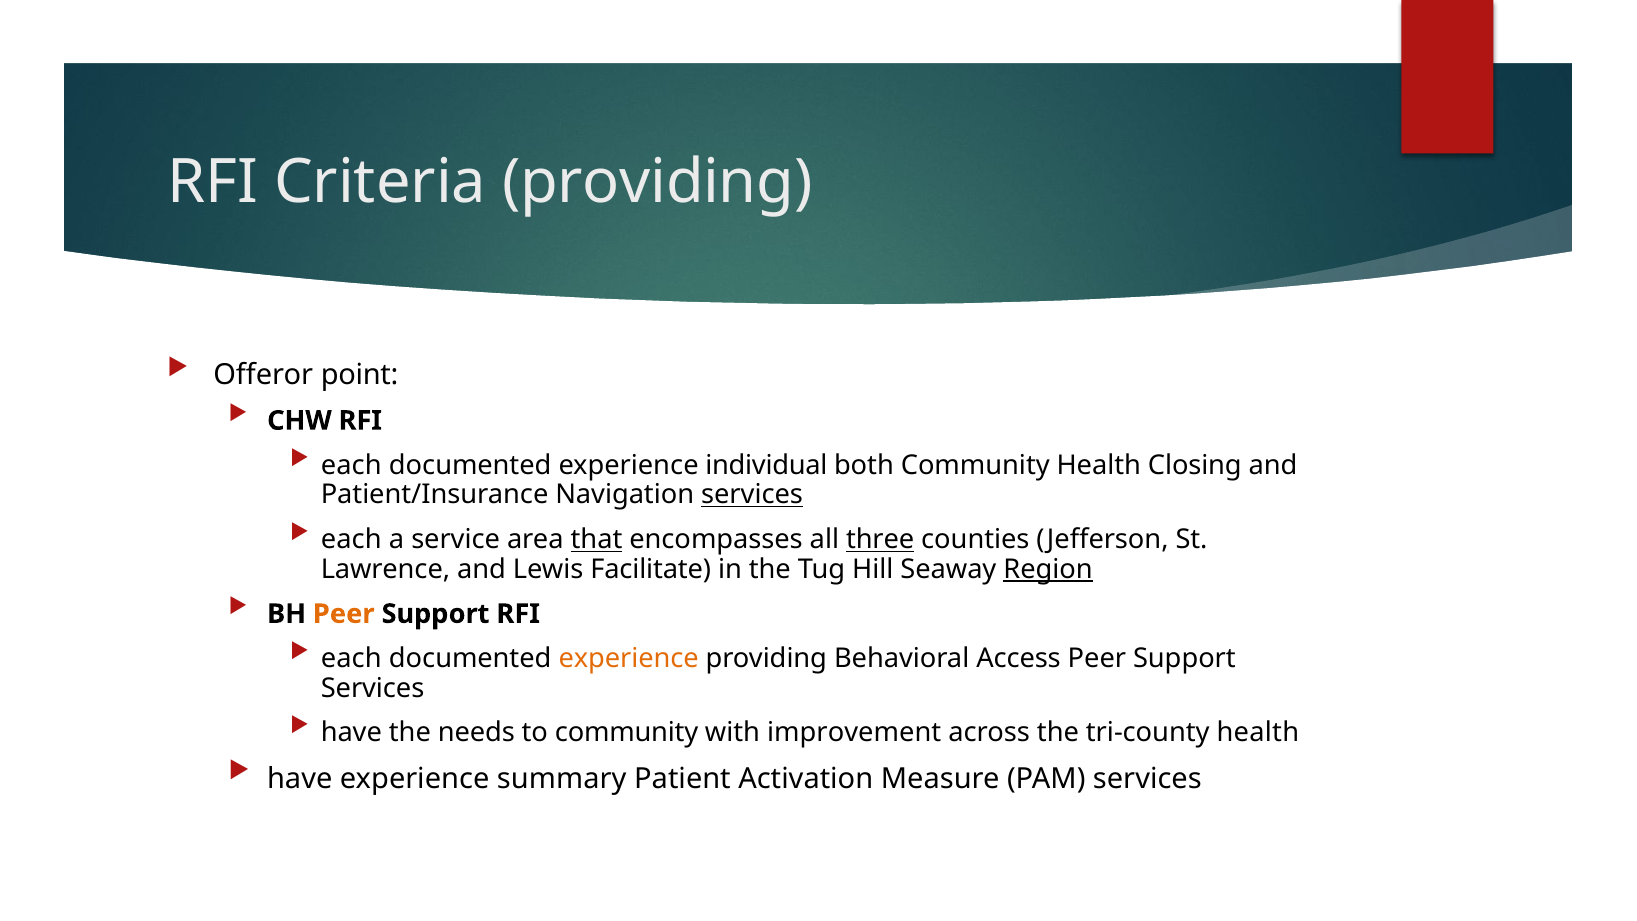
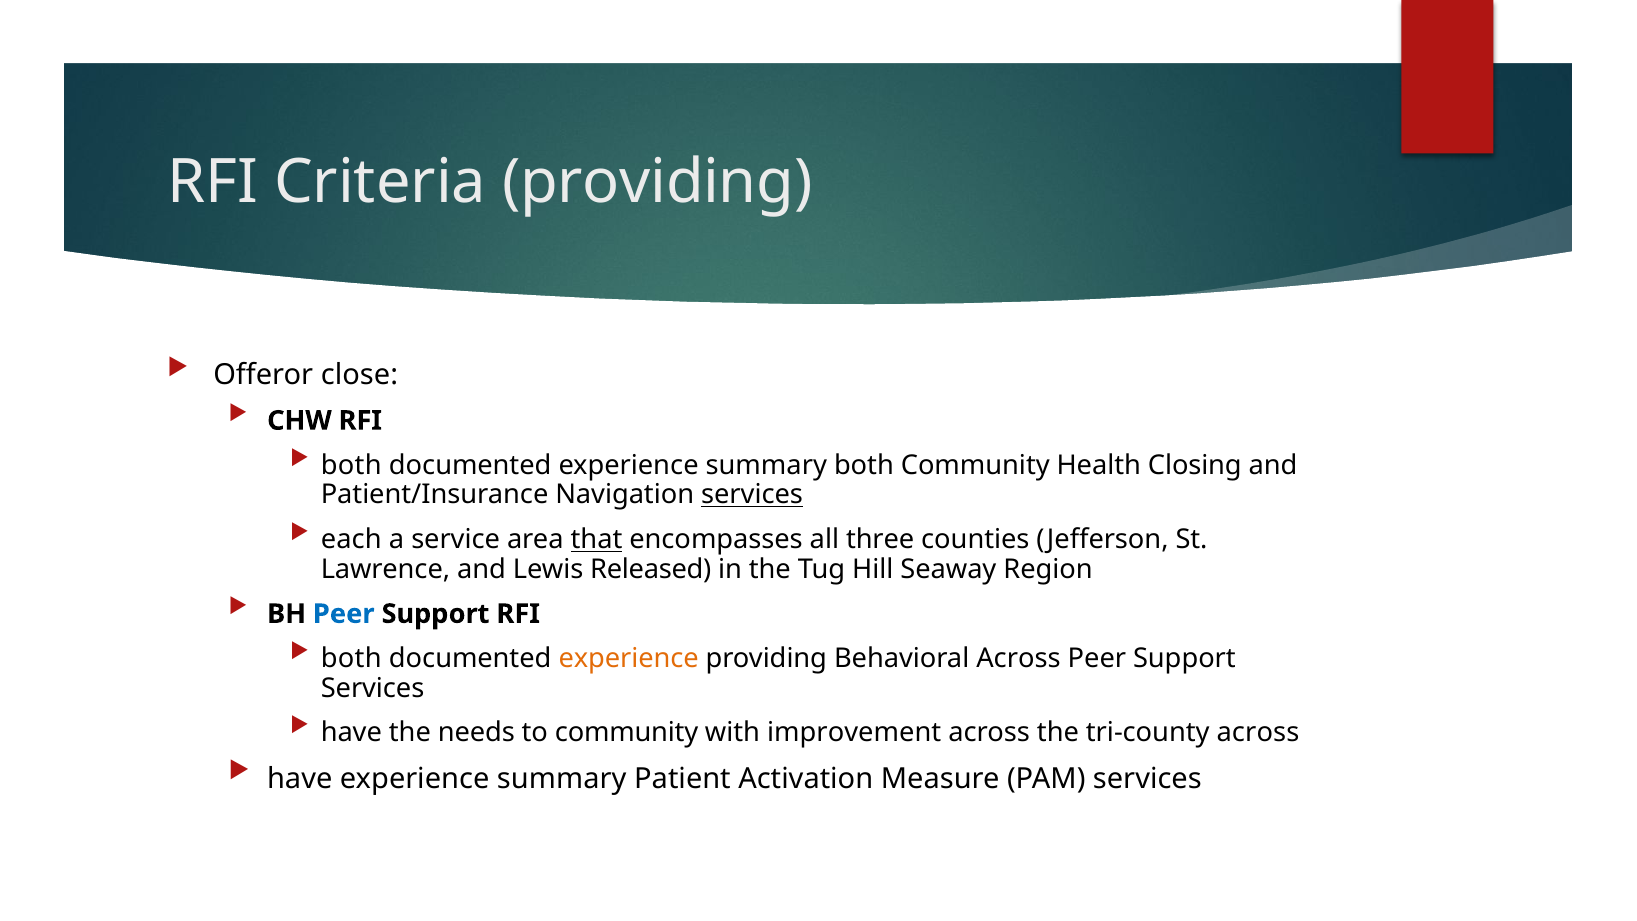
point: point -> close (359, 375)
each: each -> both (351, 465)
documented experience individual: individual -> summary (766, 465)
three underline: present -> none (880, 540)
Facilitate: Facilitate -> Released (651, 569)
Region underline: present -> none (1048, 569)
Peer colour: orange -> blue (344, 614)
each: each -> both (351, 659)
Behavioral Access: Access -> Across (1018, 659)
tri-county health: health -> across (1258, 733)
